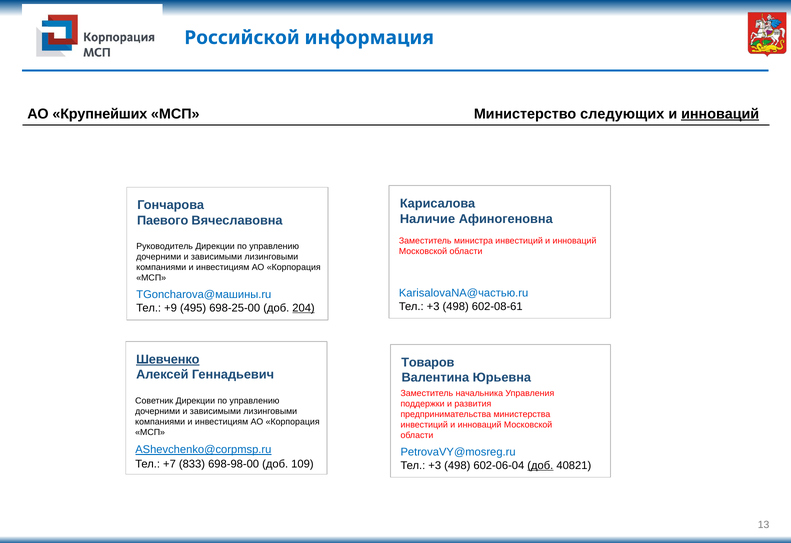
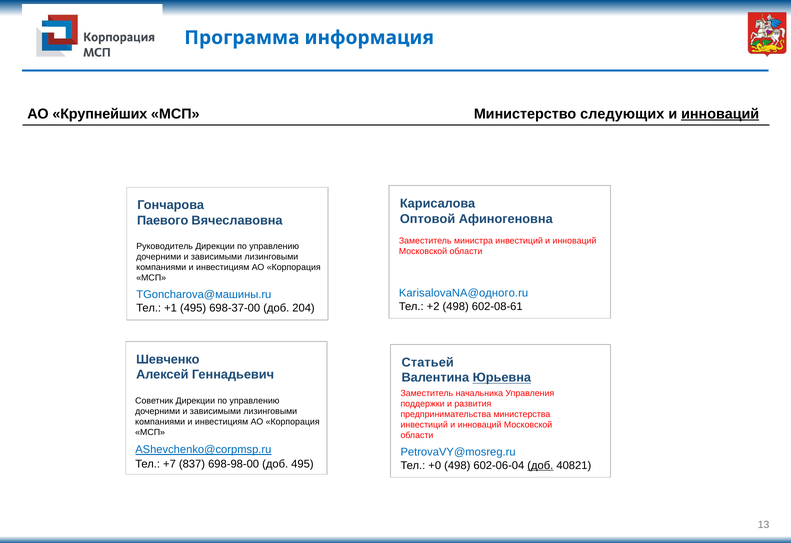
Российской: Российской -> Программа (242, 38)
Наличие: Наличие -> Оптовой (428, 219)
KarisalovaNA@частью.ru: KarisalovaNA@частью.ru -> KarisalovaNA@одного.ru (464, 293)
+3: +3 -> +2 (433, 306)
+9: +9 -> +1 (171, 308)
698-25-00: 698-25-00 -> 698-37-00 (235, 308)
204 underline: present -> none (304, 308)
Шевченко underline: present -> none (168, 359)
Товаров: Товаров -> Статьей (428, 362)
Юрьевна underline: none -> present (502, 377)
833: 833 -> 837 (192, 463)
доб 109: 109 -> 495 (302, 463)
+3: +3 -> +0 (435, 465)
